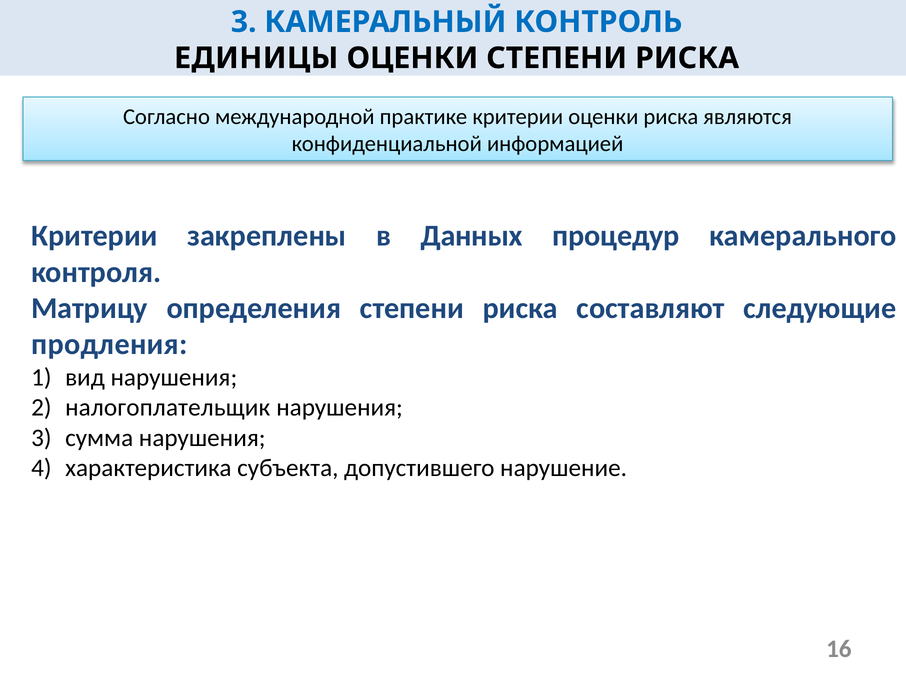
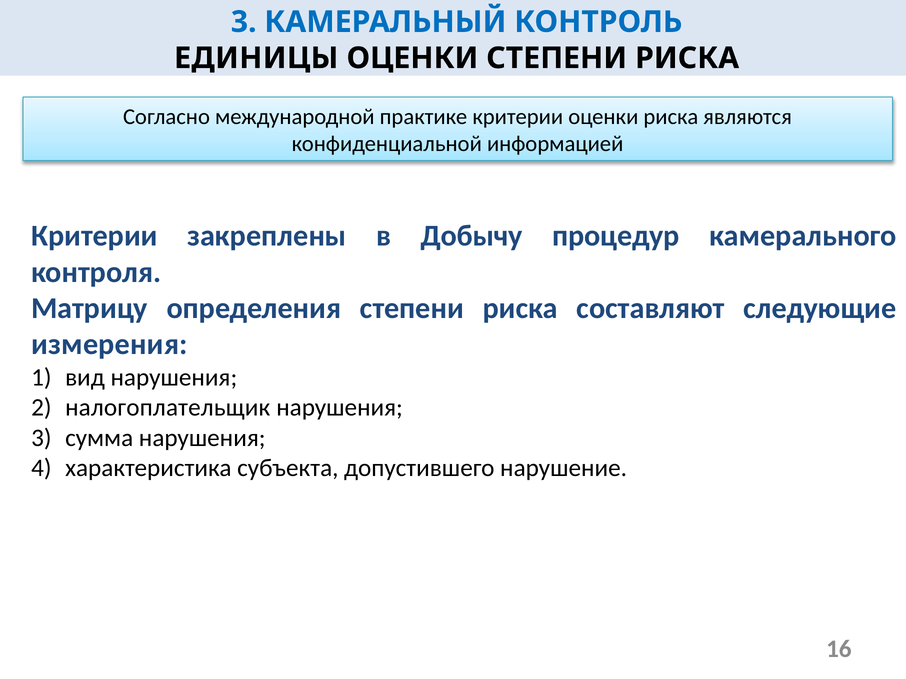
Данных: Данных -> Добычу (472, 236)
продления: продления -> измерения (109, 345)
